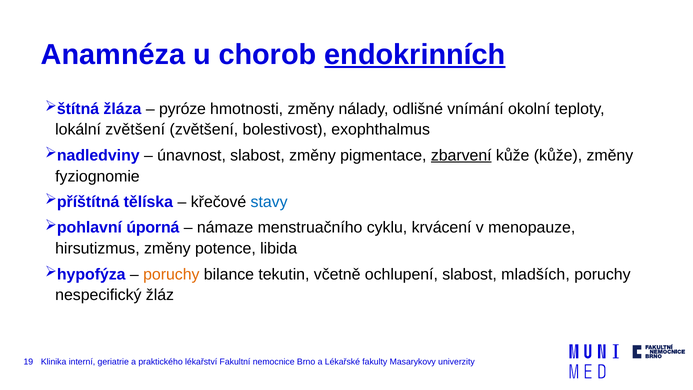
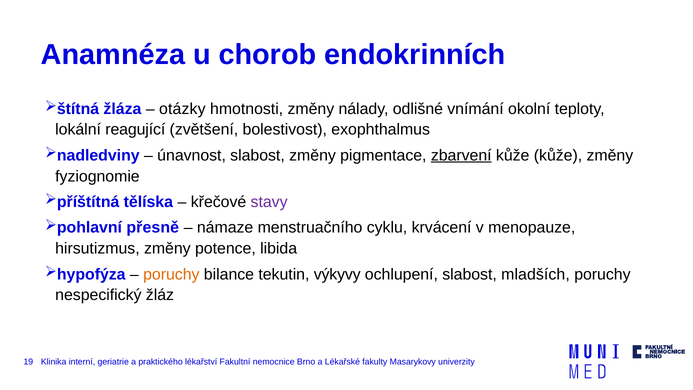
endokrinních underline: present -> none (415, 54)
pyróze: pyróze -> otázky (182, 109)
lokální zvětšení: zvětšení -> reagující (135, 130)
stavy colour: blue -> purple (269, 202)
úporná: úporná -> přesně (153, 228)
včetně: včetně -> výkyvy (337, 274)
